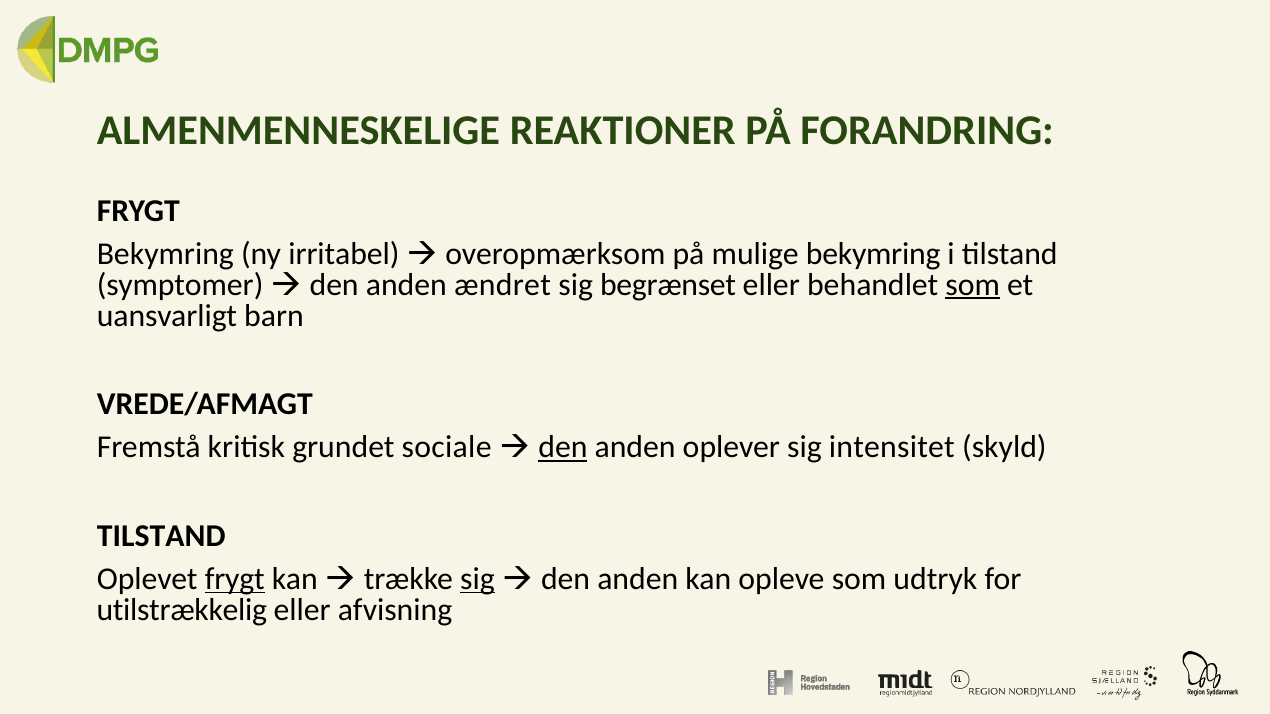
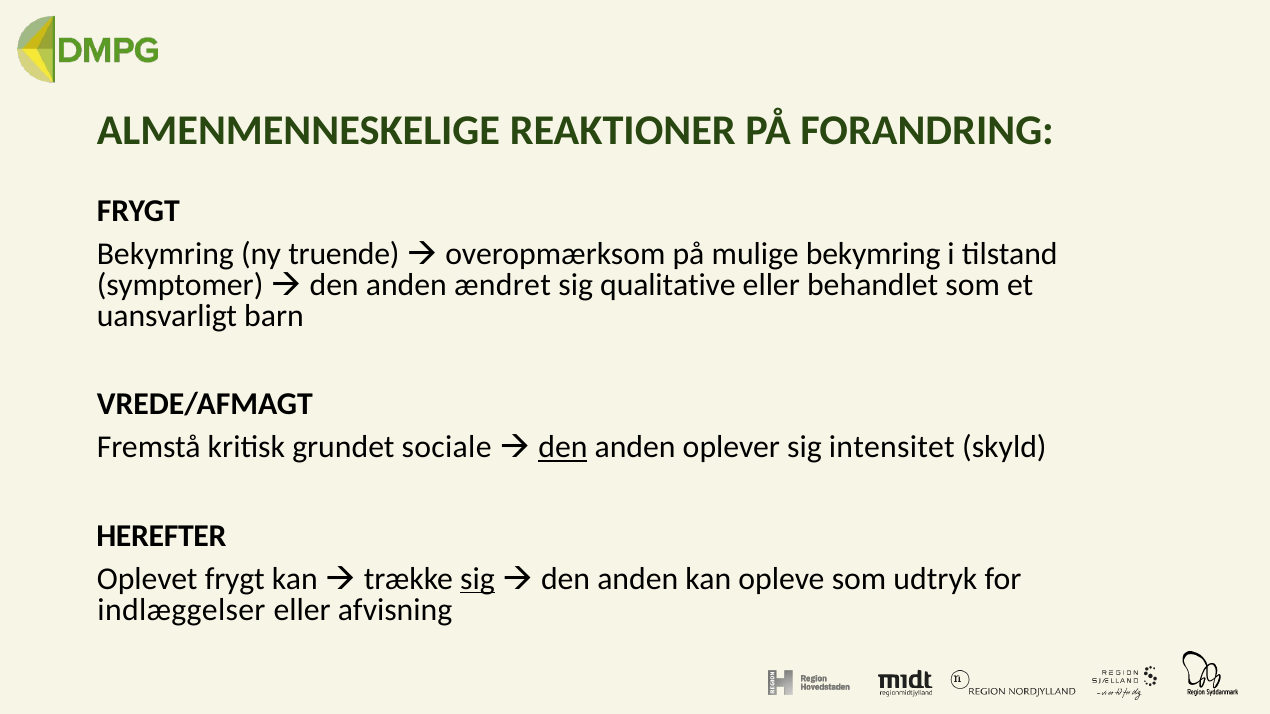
irritabel: irritabel -> truende (344, 254)
begrænset: begrænset -> qualitative (668, 285)
som underline: present -> none (973, 285)
TILSTAND: TILSTAND -> HEREFTER (161, 536)
frygt underline: present -> none (235, 579)
utilstrækkelig: utilstrækkelig -> indlæggelser (181, 610)
